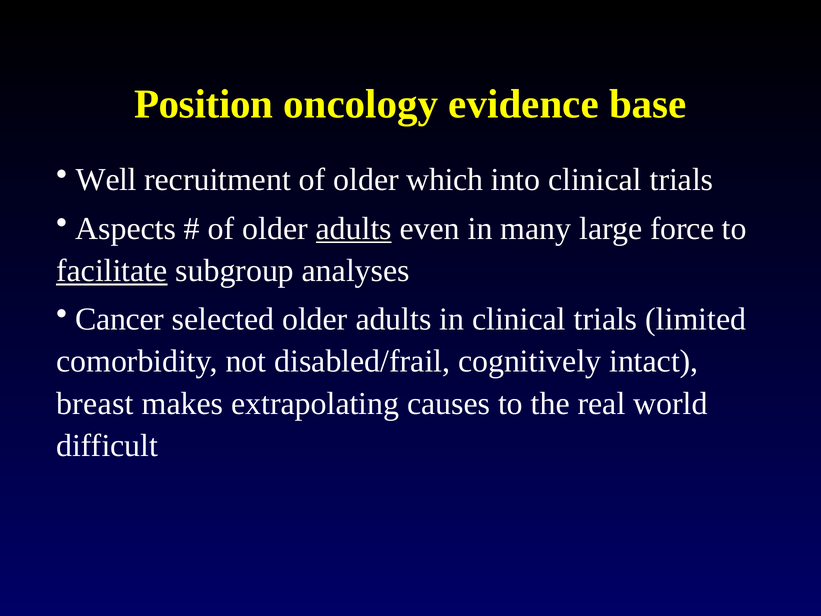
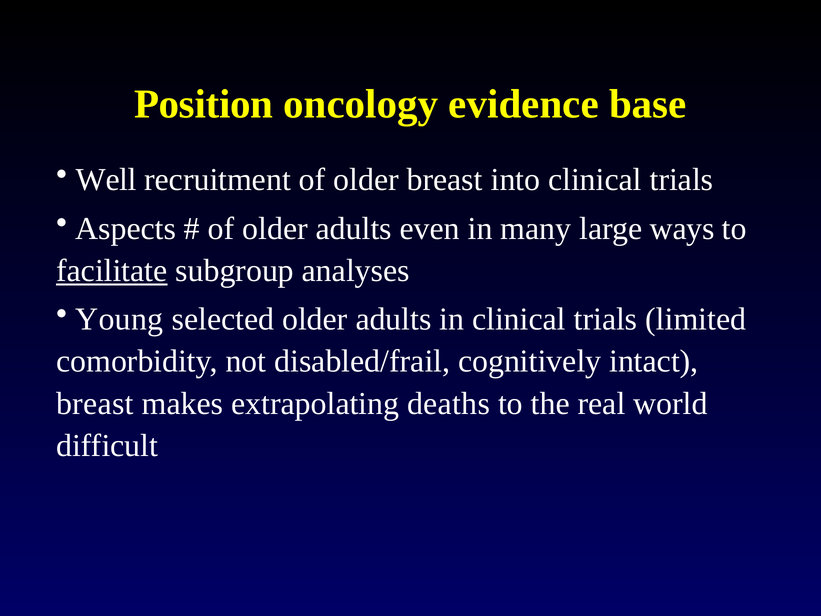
older which: which -> breast (445, 180)
adults underline: present -> none (354, 228)
force: force -> ways (682, 228)
Cancer: Cancer -> Young (119, 319)
causes: causes -> deaths (449, 403)
